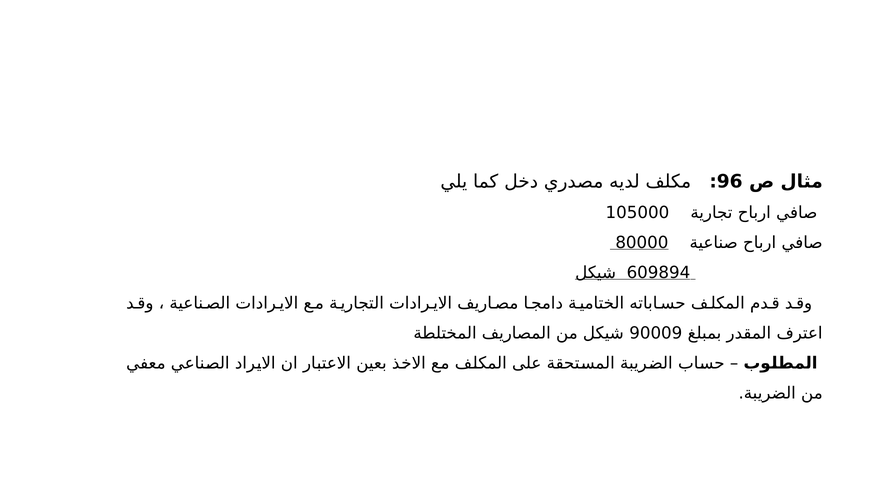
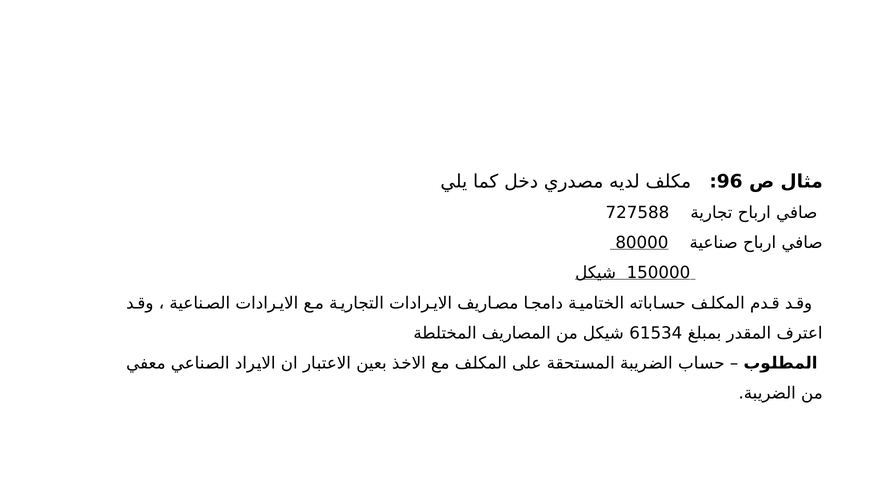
105000: 105000 -> 727588 (637, 213)
609894: 609894 -> 150000 (658, 273)
90009: 90009 -> 61534 (656, 333)
